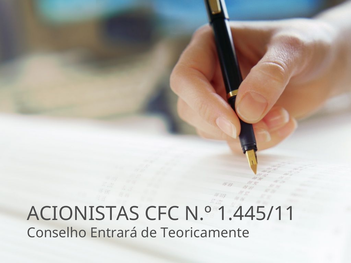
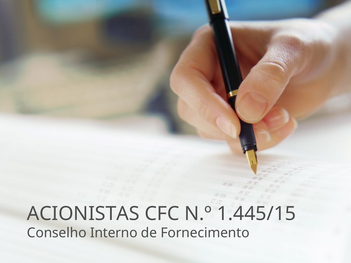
1.445/11: 1.445/11 -> 1.445/15 (256, 214)
Entrará: Entrará -> Interno (114, 233)
Teoricamente: Teoricamente -> Fornecimento (205, 233)
